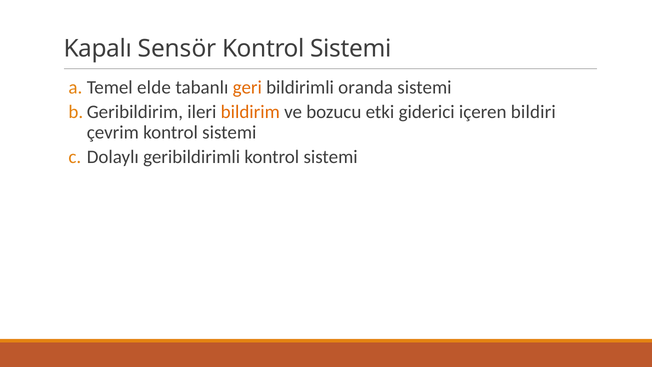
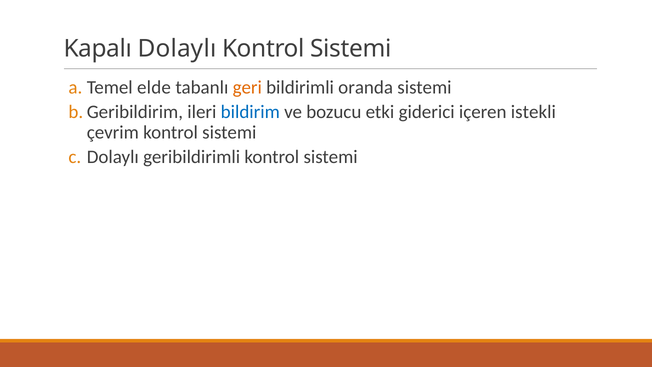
Kapalı Sensör: Sensör -> Dolaylı (177, 49)
bildirim colour: orange -> blue (250, 112)
bildiri: bildiri -> istekli (533, 112)
